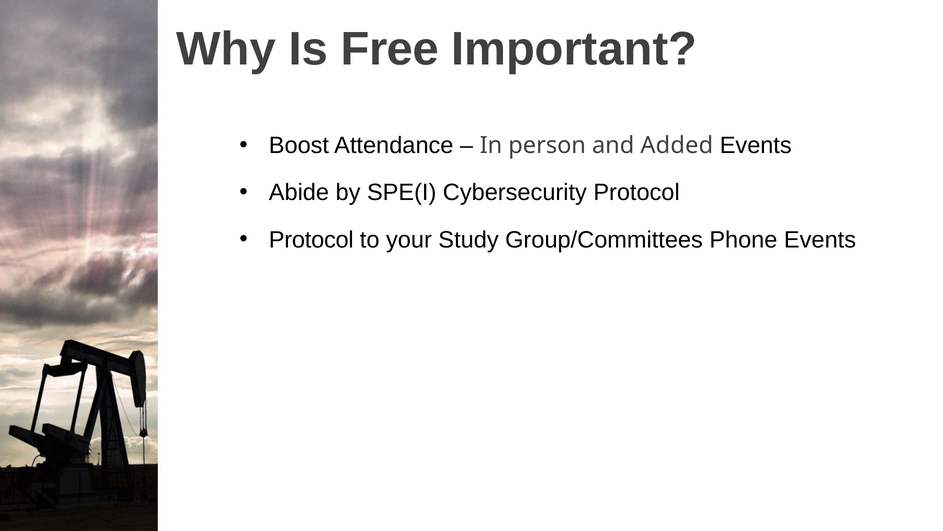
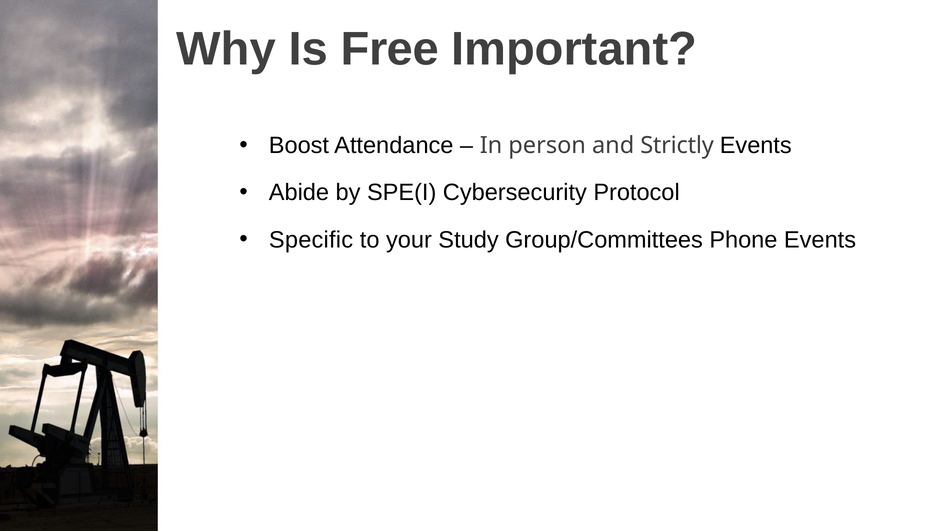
Added: Added -> Strictly (677, 145)
Protocol: Protocol -> Specific (311, 240)
